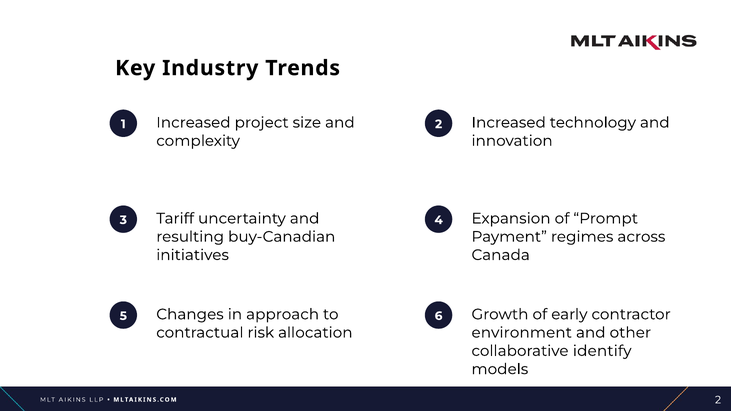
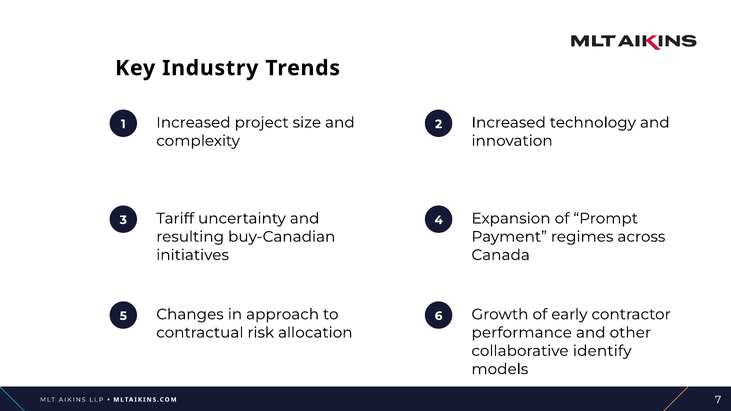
environment: environment -> performance (522, 333)
2: 2 -> 7 (718, 400)
